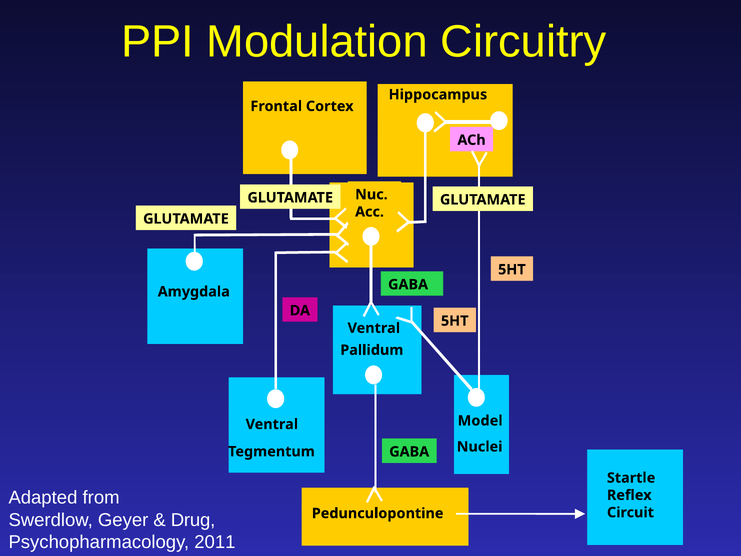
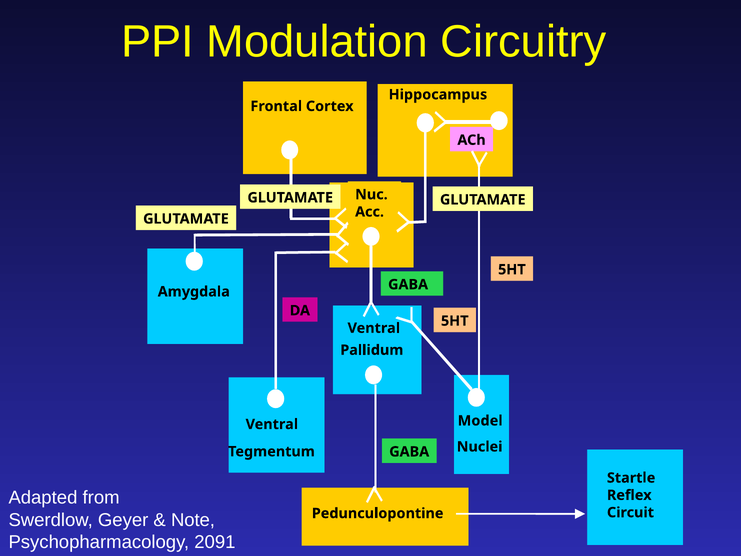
Drug: Drug -> Note (193, 520)
2011: 2011 -> 2091 (215, 542)
